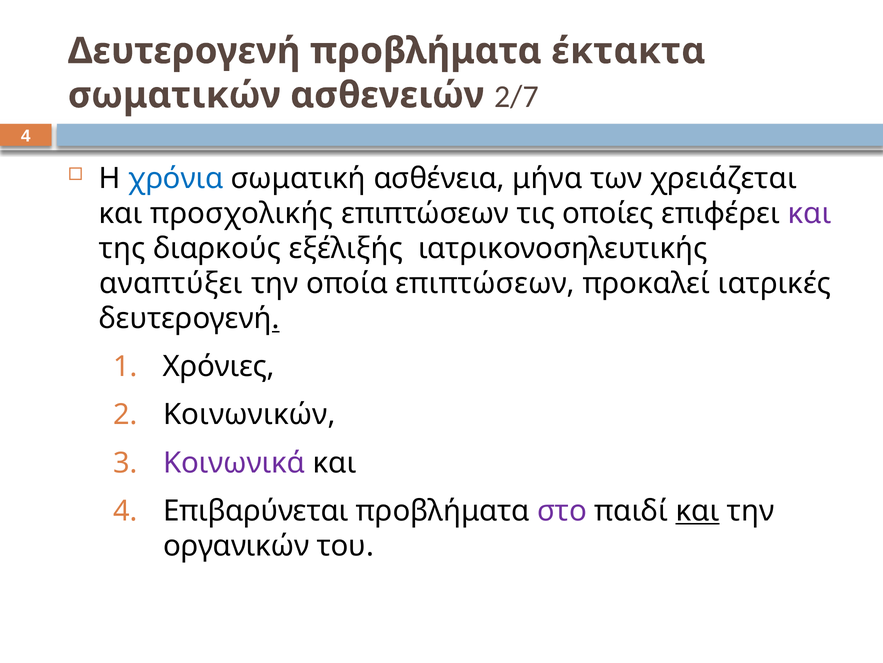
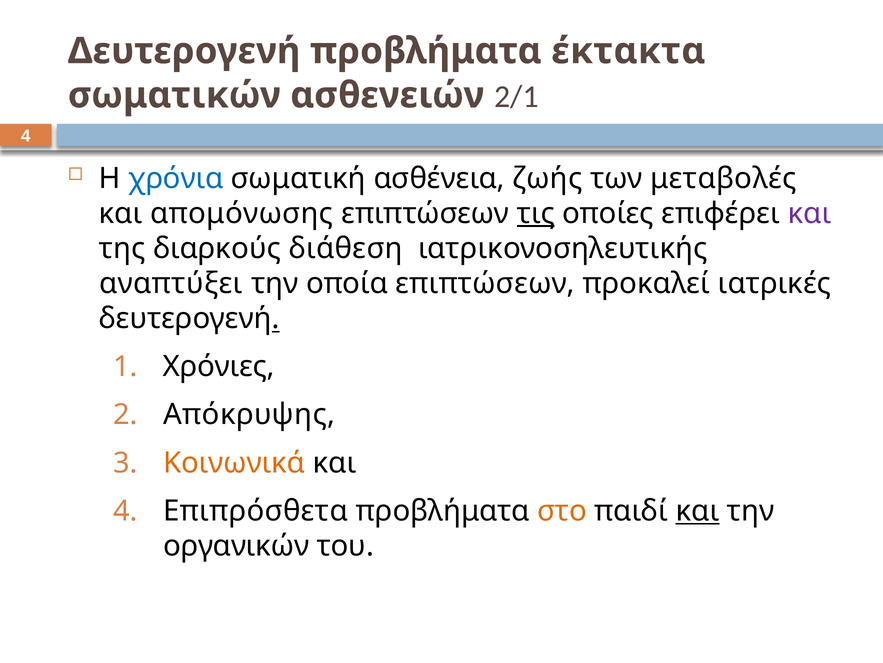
2/7: 2/7 -> 2/1 (516, 97)
μήνα: μήνα -> ζωής (547, 178)
χρειάζεται: χρειάζεται -> μεταβολές (723, 178)
προσχολικής: προσχολικής -> απομόνωσης (242, 213)
τις underline: none -> present (536, 213)
εξέλιξής: εξέλιξής -> διάθεση (346, 248)
Κοινωνικών: Κοινωνικών -> Απόκρυψης (249, 414)
Κοινωνικά colour: purple -> orange (234, 462)
Επιβαρύνεται: Επιβαρύνεται -> Επιπρόσθετα (255, 511)
στο colour: purple -> orange (562, 511)
